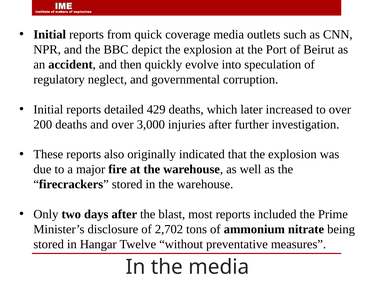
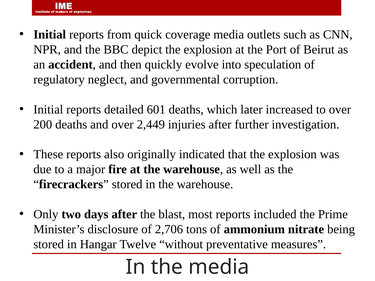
429: 429 -> 601 (156, 110)
3,000: 3,000 -> 2,449 (151, 125)
2,702: 2,702 -> 2,706 (169, 230)
